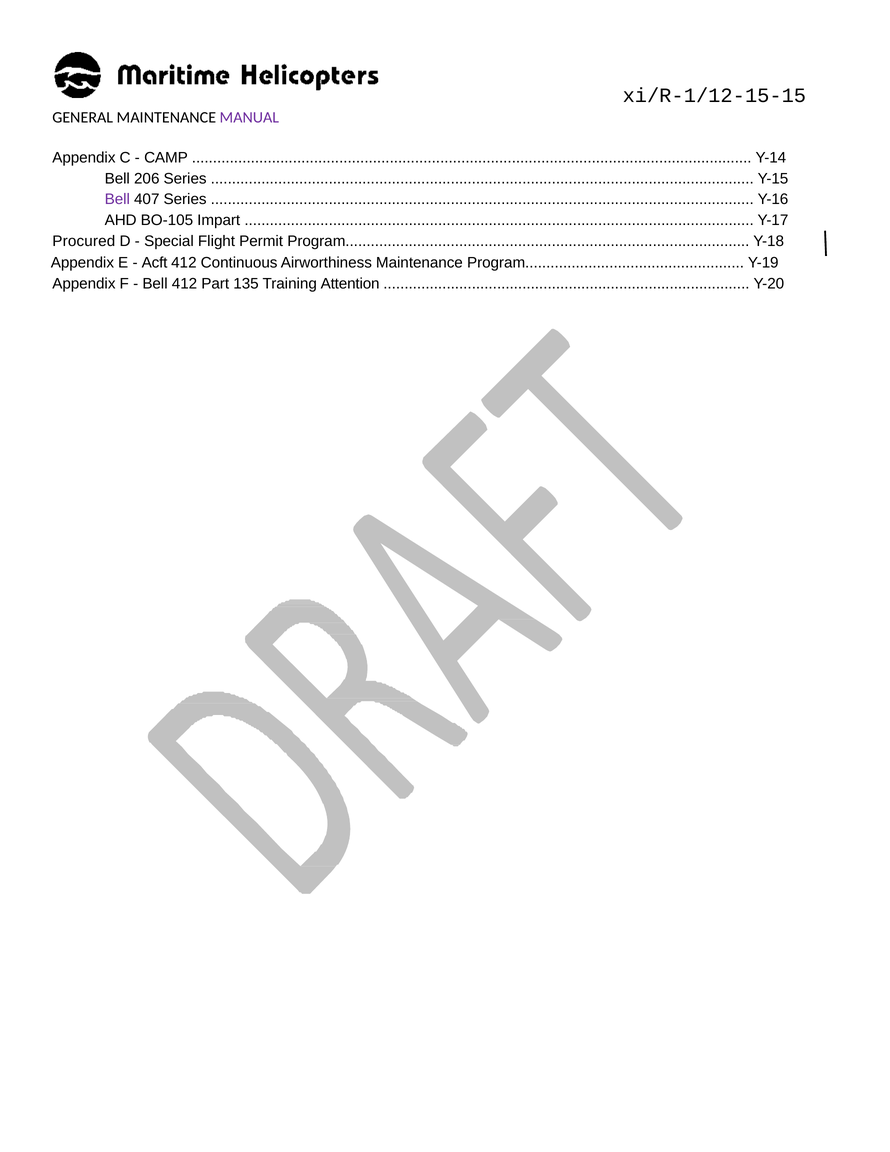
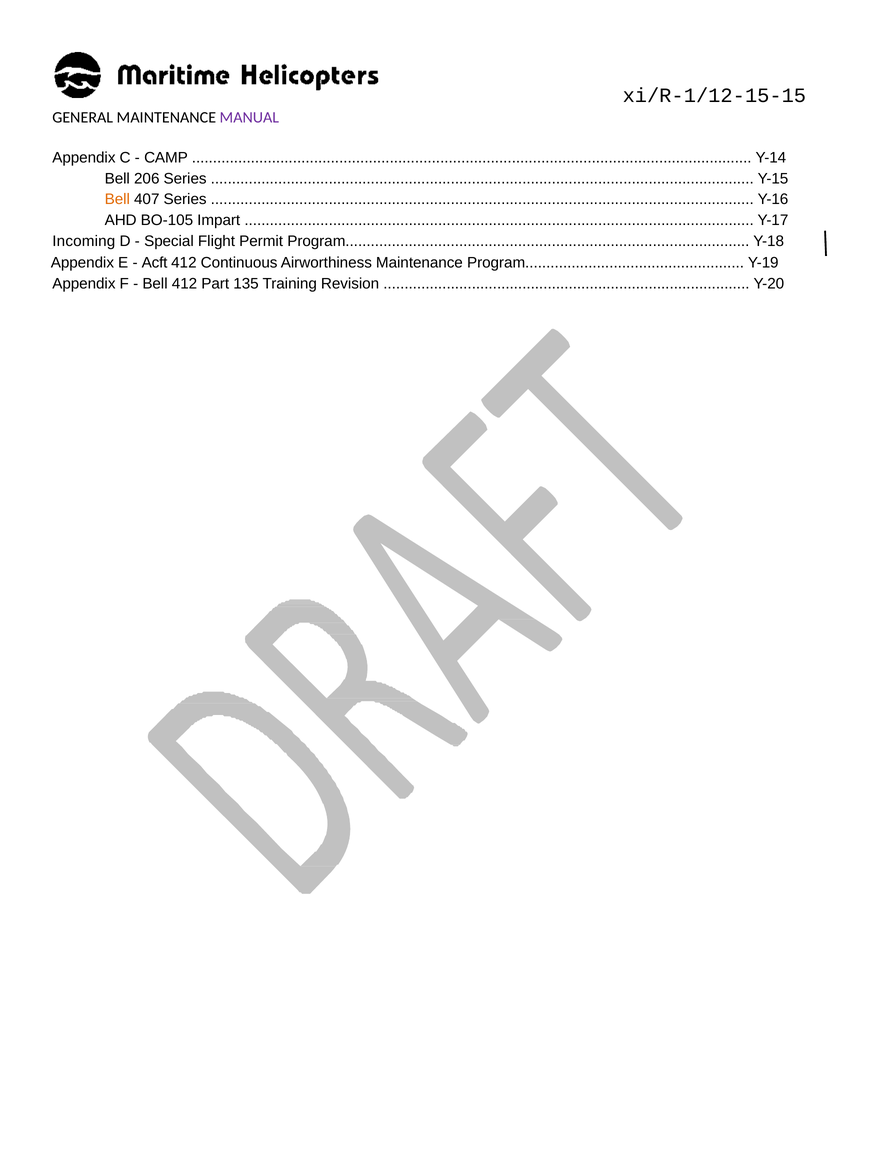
Bell colour: purple -> orange (117, 199)
Procured: Procured -> Incoming (84, 241)
Attention: Attention -> Revision (350, 284)
